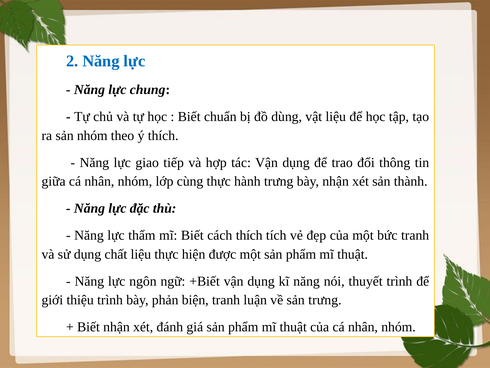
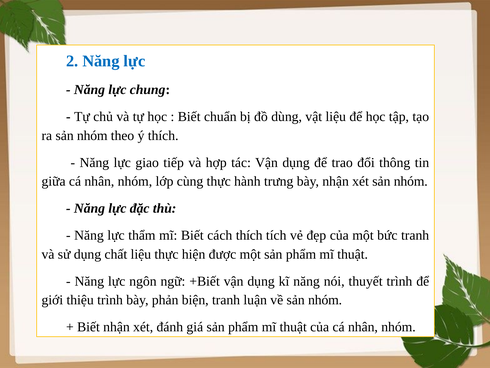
xét sản thành: thành -> nhóm (411, 181)
về sản trưng: trưng -> nhóm (325, 300)
